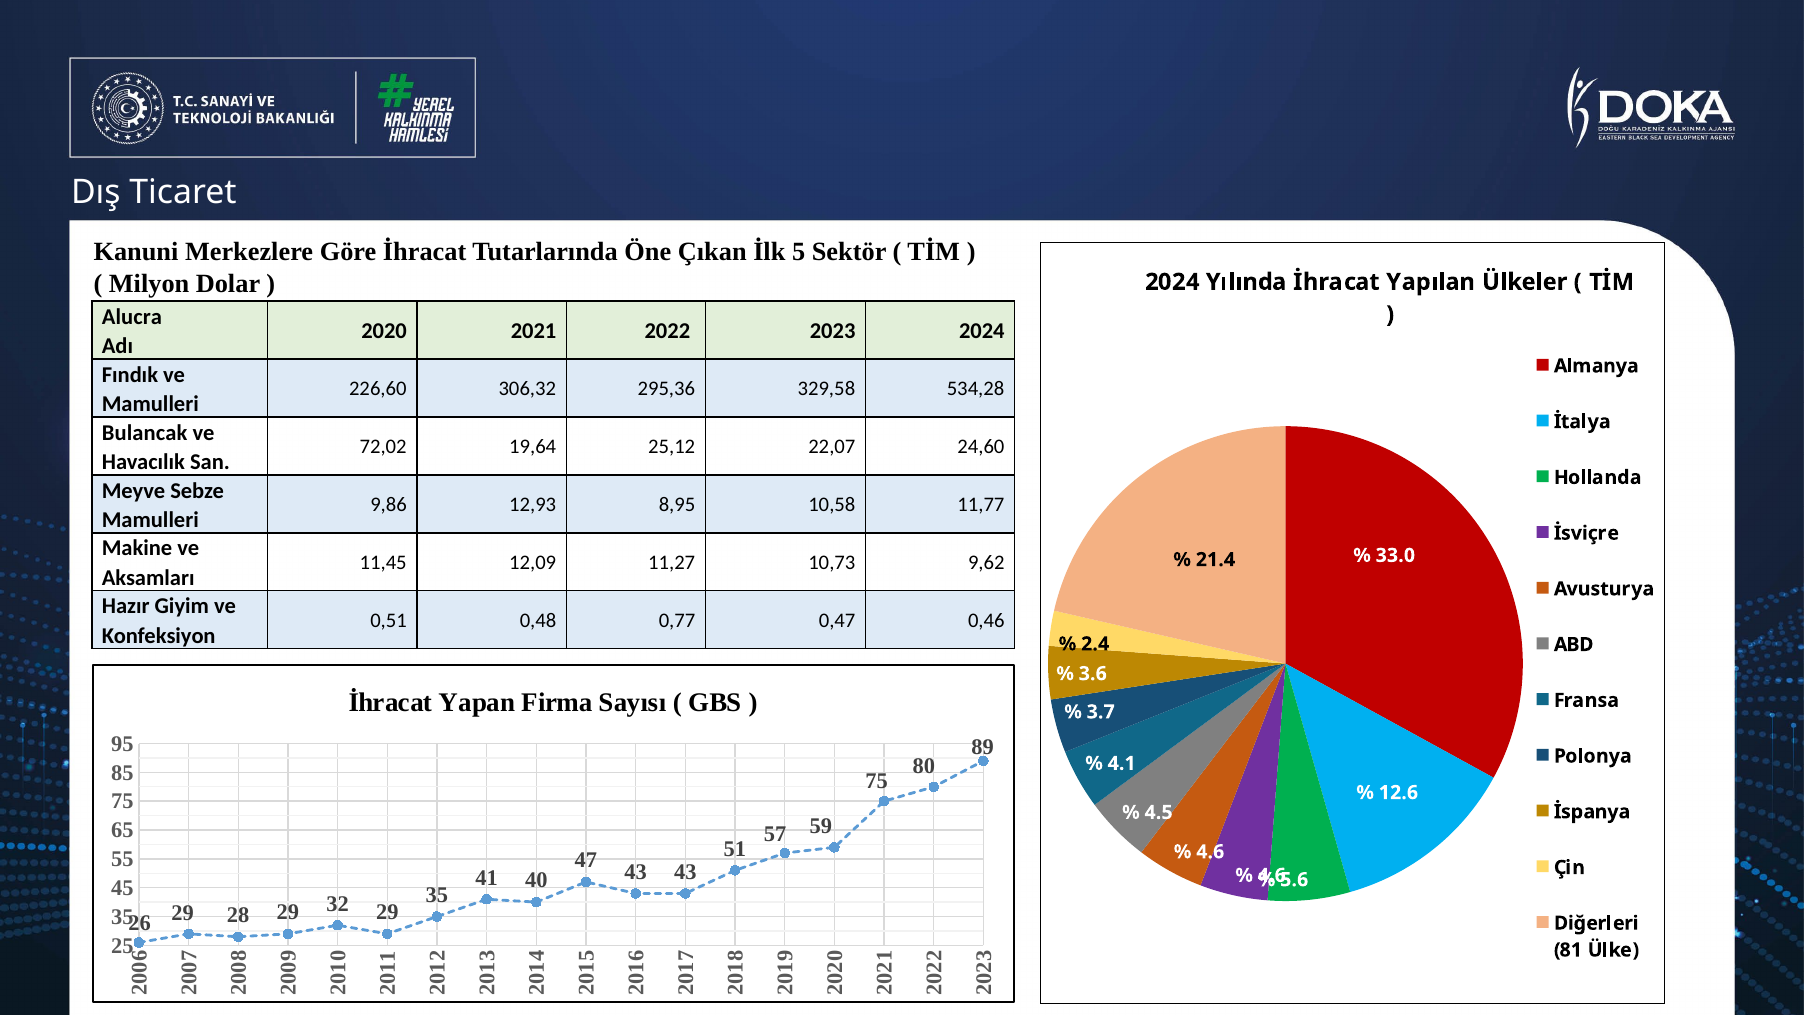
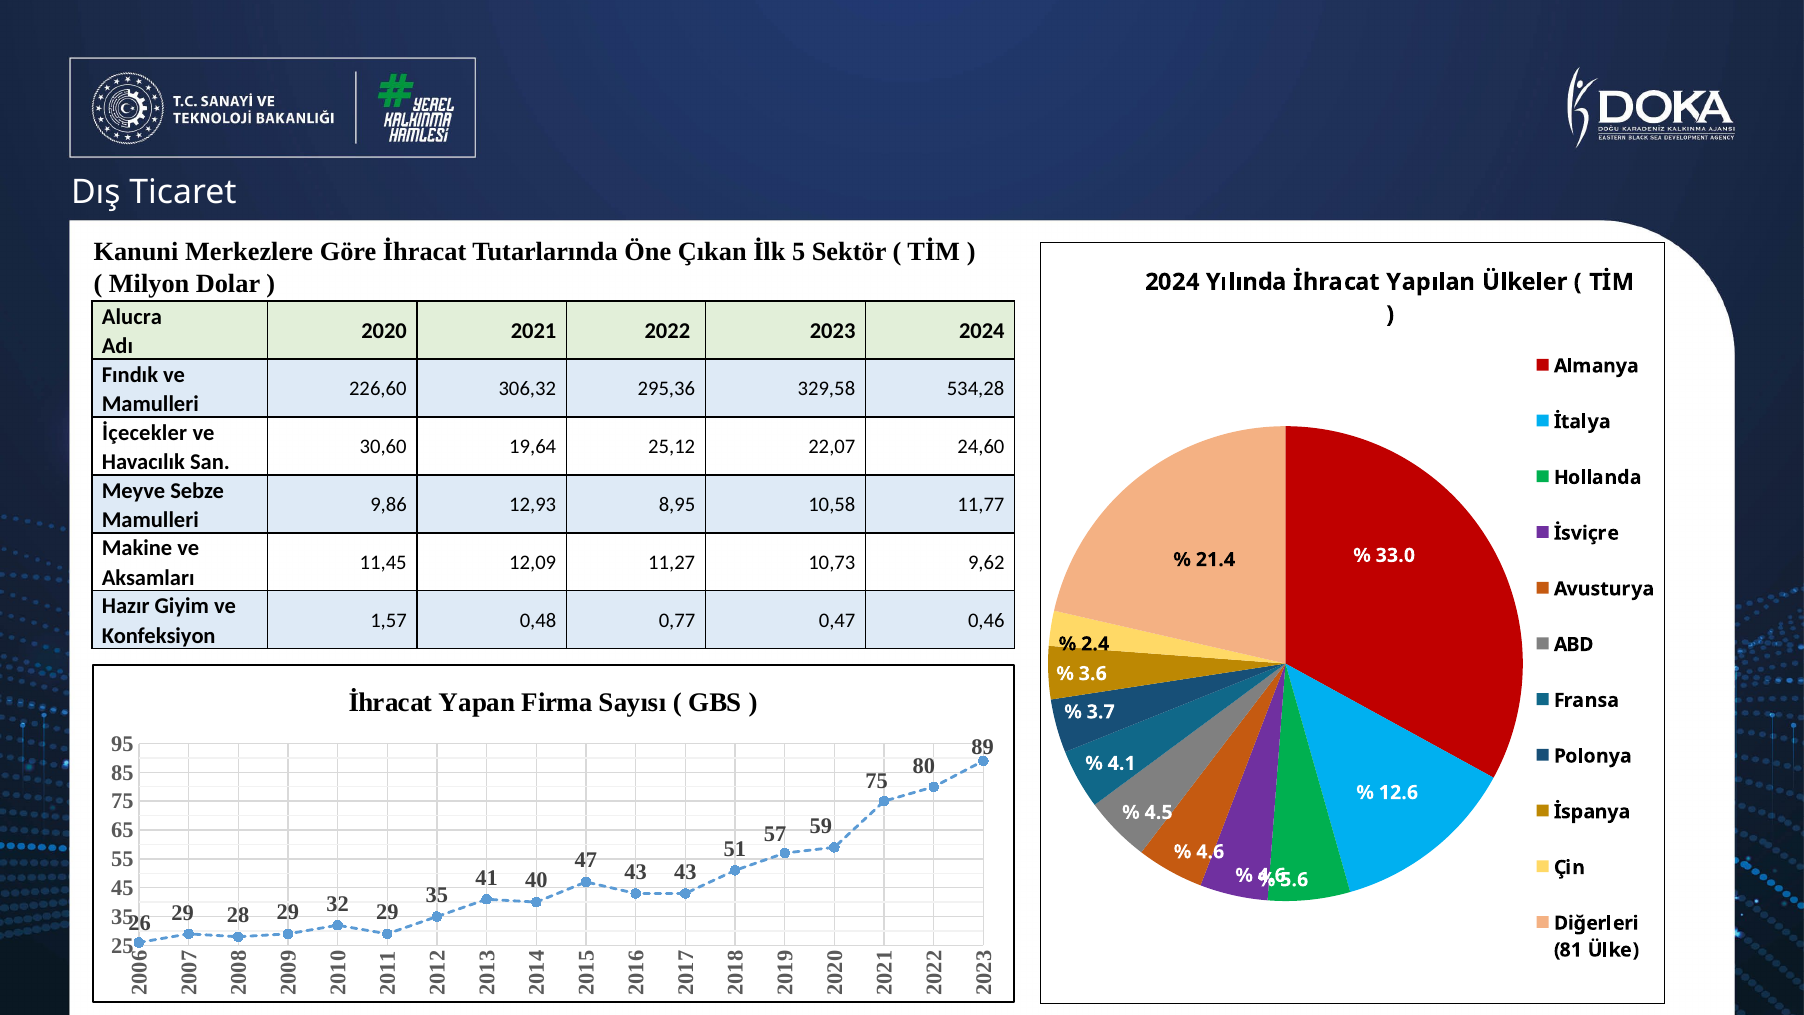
Bulancak: Bulancak -> İçecekler (145, 433)
72,02: 72,02 -> 30,60 (383, 447)
0,51: 0,51 -> 1,57 (389, 621)
